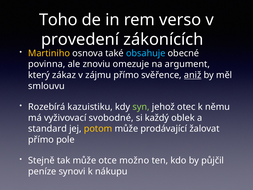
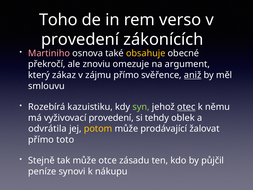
Martiniho colour: yellow -> pink (49, 53)
obsahuje colour: light blue -> yellow (146, 53)
povinna: povinna -> překročí (47, 64)
otec underline: none -> present (186, 107)
vyživovací svobodné: svobodné -> provedení (111, 118)
každý: každý -> tehdy (157, 118)
standard: standard -> odvrátila (47, 129)
pole: pole -> toto (65, 140)
možno: možno -> zásadu (134, 160)
